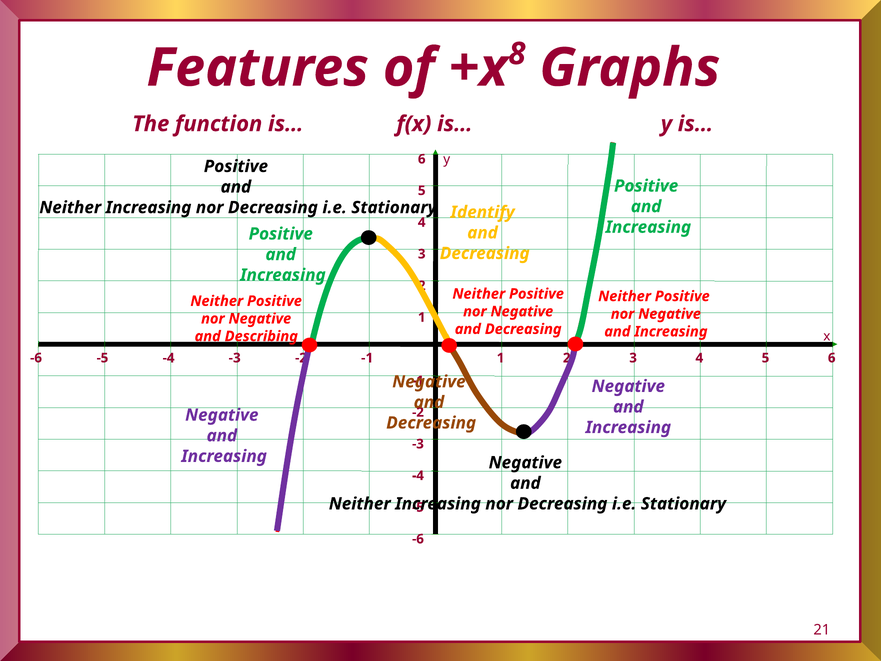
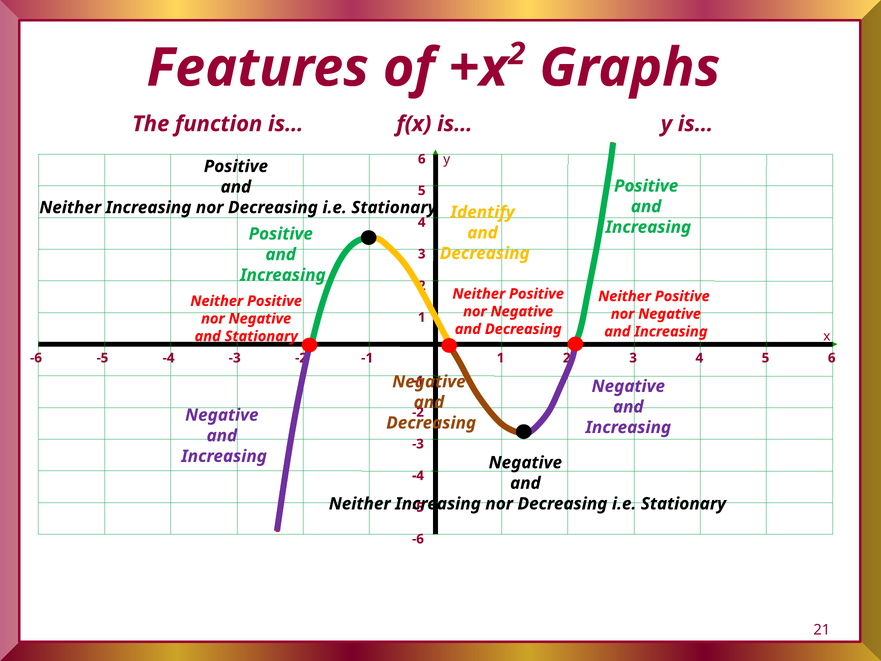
8: 8 -> 2 (517, 54)
and Describing: Describing -> Stationary (261, 336)
